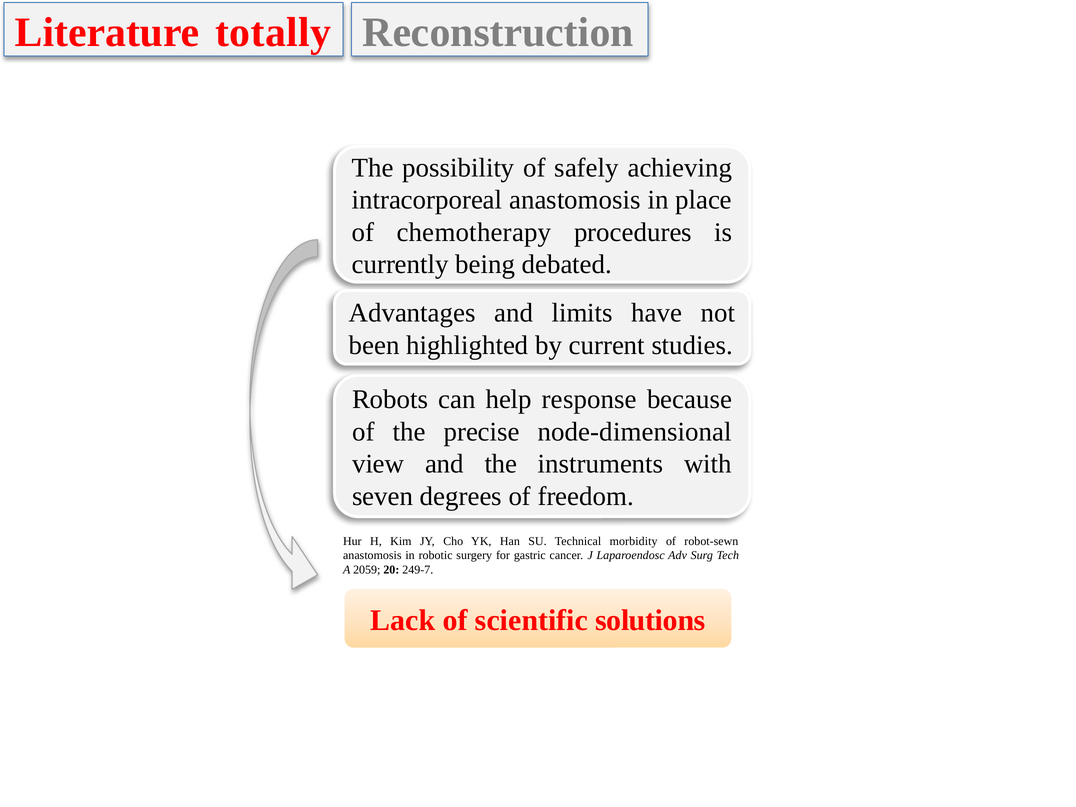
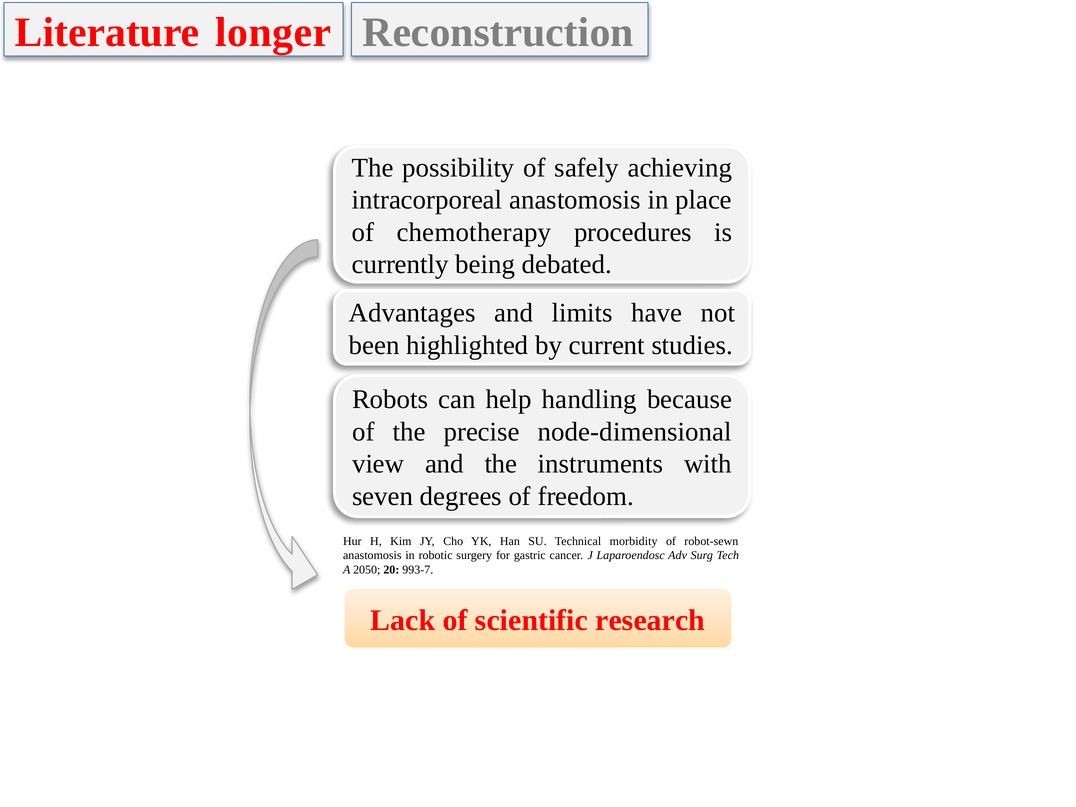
totally: totally -> longer (273, 32)
response: response -> handling (589, 399)
2059: 2059 -> 2050 (367, 570)
249-7: 249-7 -> 993-7 (418, 570)
solutions: solutions -> research (650, 620)
